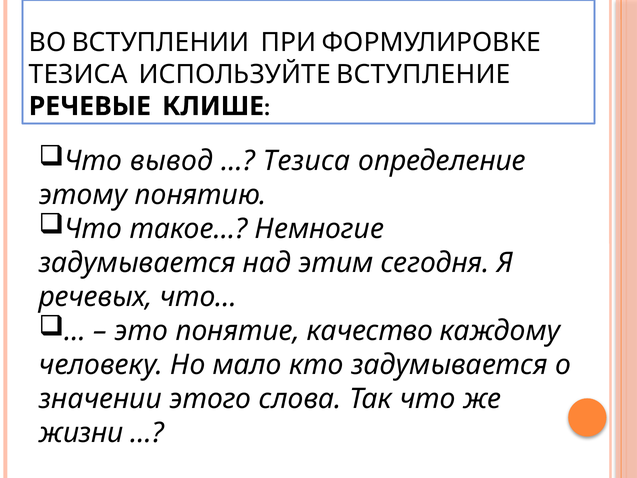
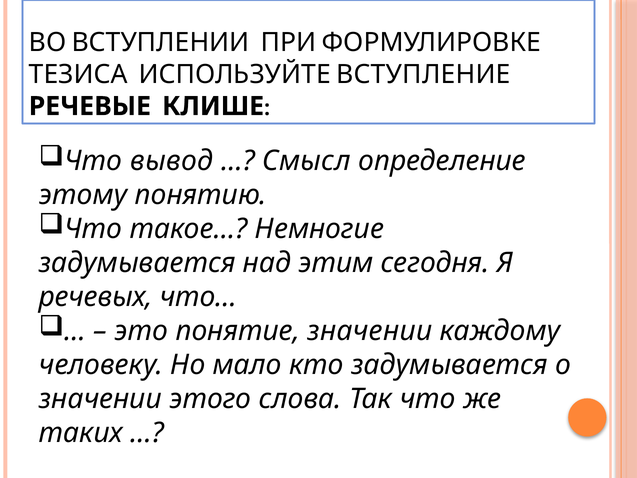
Тезиса: Тезиса -> Смысл (307, 161)
понятие качество: качество -> значении (370, 331)
жизни: жизни -> таких (81, 432)
